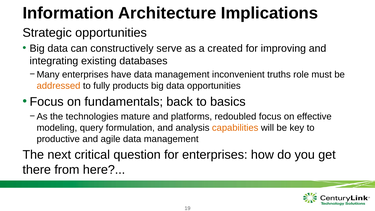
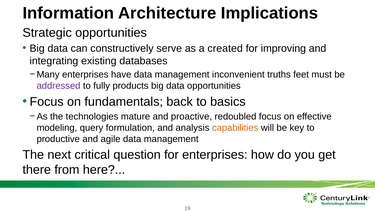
role: role -> feet (301, 75)
addressed colour: orange -> purple (59, 86)
platforms: platforms -> proactive (191, 116)
